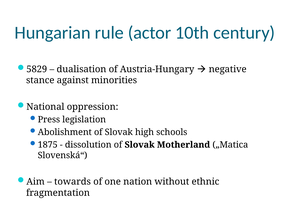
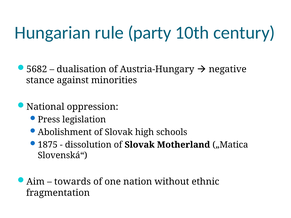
actor: actor -> party (150, 33)
5829: 5829 -> 5682 (37, 69)
